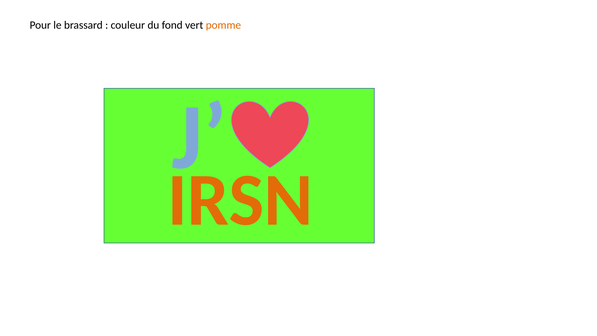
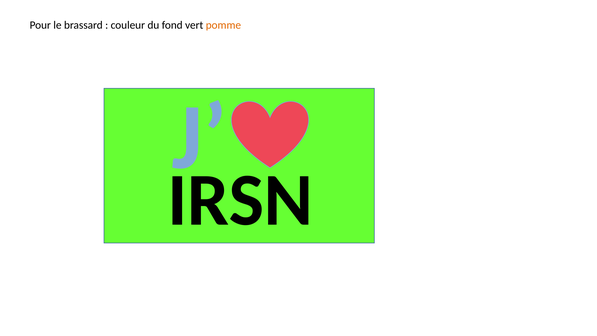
IRSN colour: orange -> black (240, 200)
